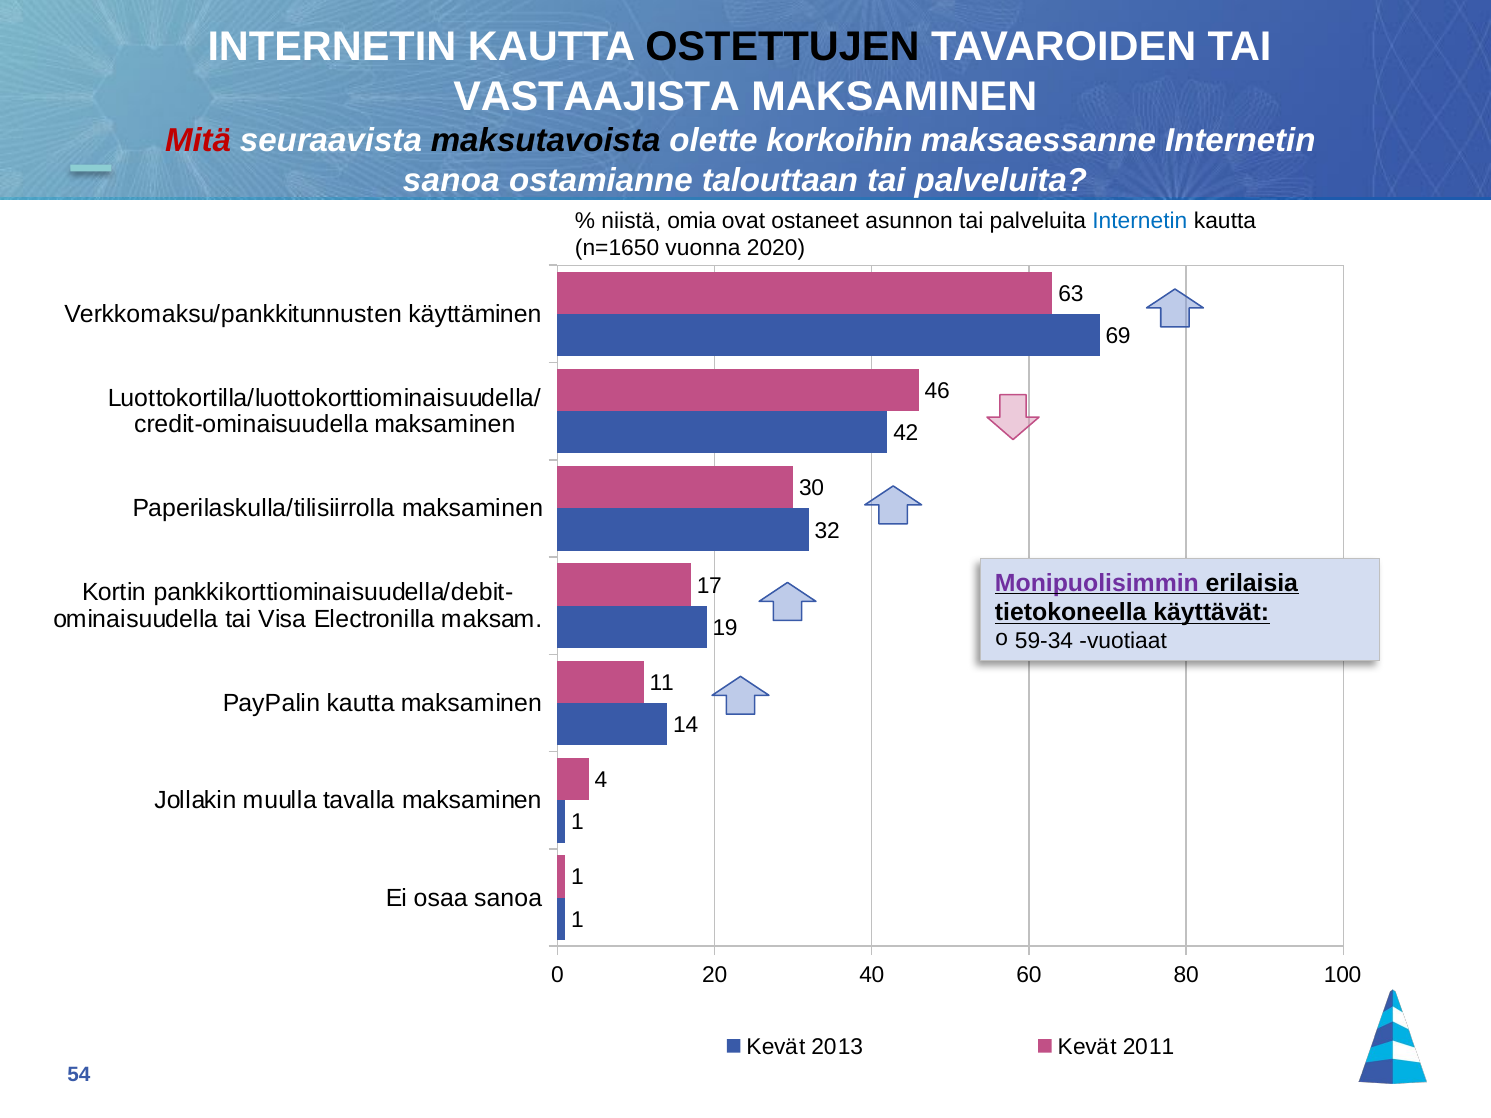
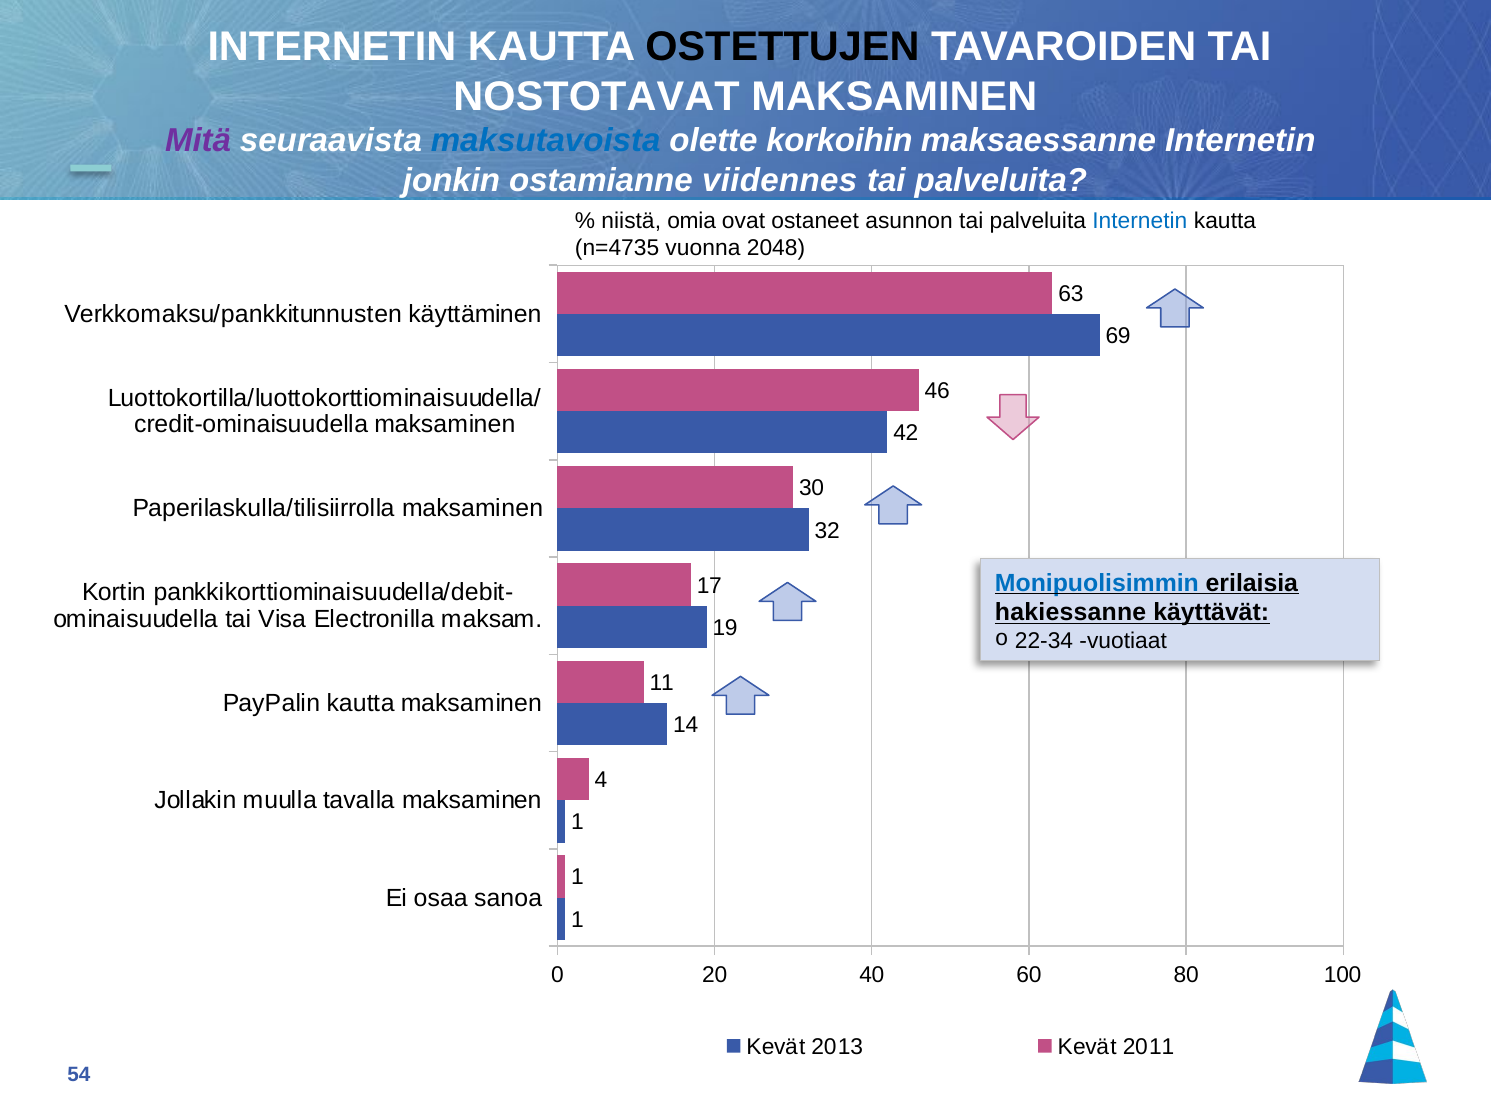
VASTAAJISTA: VASTAAJISTA -> NOSTOTAVAT (597, 96)
Mitä colour: red -> purple (198, 141)
maksutavoista colour: black -> blue (546, 141)
sanoa: sanoa -> jonkin (452, 180)
talouttaan: talouttaan -> viidennes (780, 180)
n=1650: n=1650 -> n=4735 (617, 248)
2020: 2020 -> 2048 (776, 248)
Monipuolisimmin colour: purple -> blue (1097, 583)
tietokoneella: tietokoneella -> hakiessanne (1071, 613)
59-34: 59-34 -> 22-34 (1044, 641)
